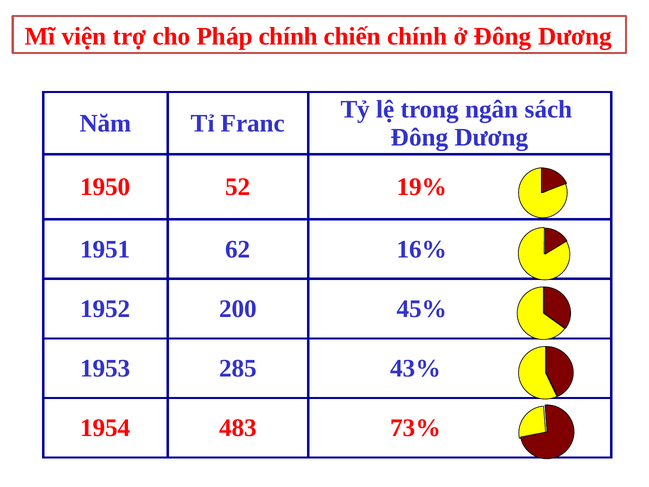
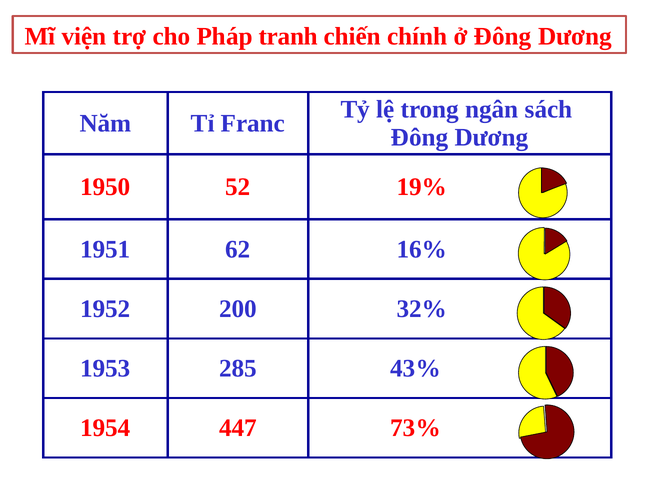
Pháp chính: chính -> tranh (288, 36)
45%: 45% -> 32% (422, 309)
483: 483 -> 447 (238, 428)
